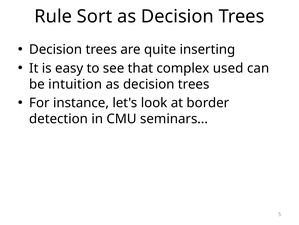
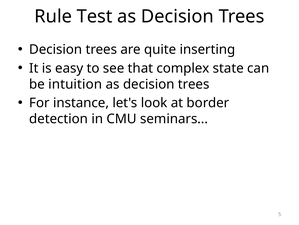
Sort: Sort -> Test (95, 16)
used: used -> state (228, 68)
